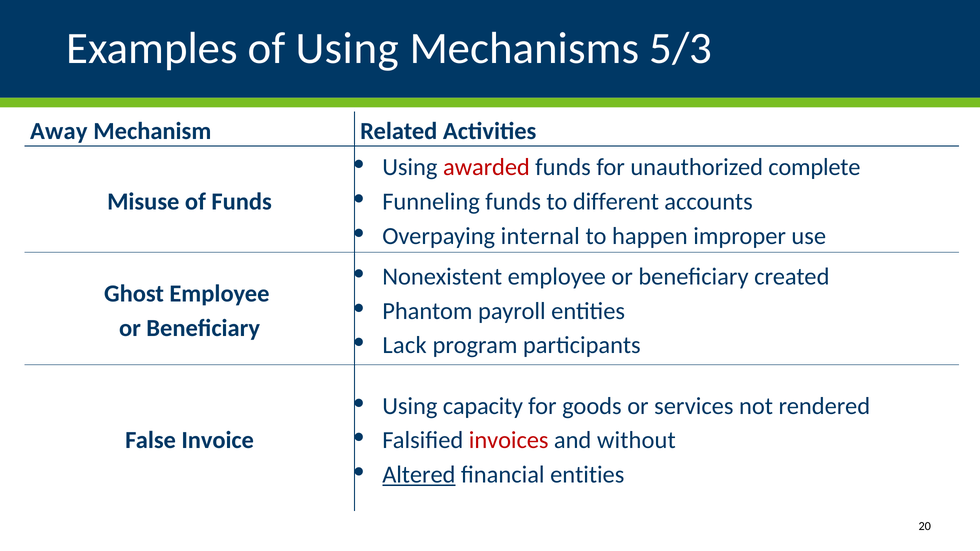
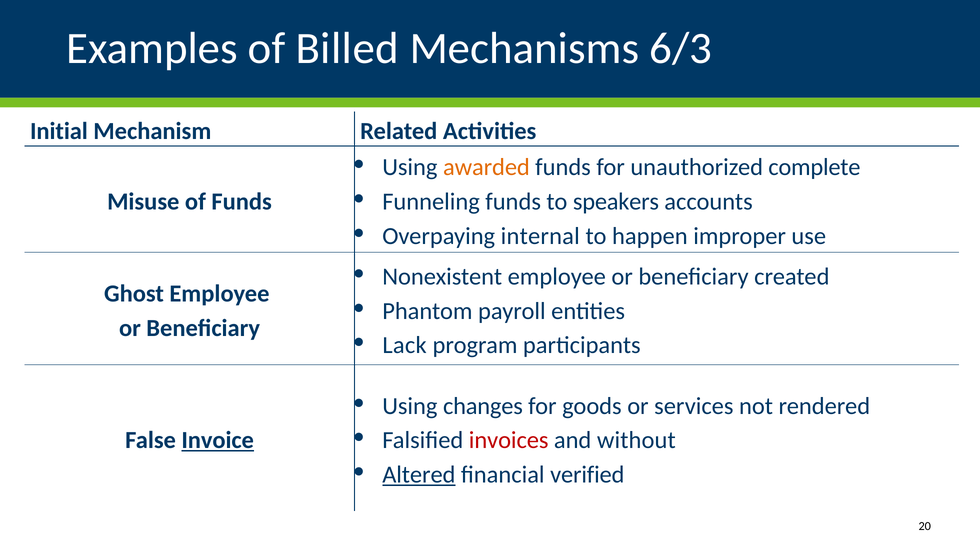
of Using: Using -> Billed (347, 49)
5/3: 5/3 -> 6/3 (681, 49)
Away: Away -> Initial (59, 131)
awarded colour: red -> orange (486, 167)
different: different -> speakers (616, 202)
capacity: capacity -> changes (483, 406)
Invoice underline: none -> present (218, 441)
financial entities: entities -> verified (587, 475)
